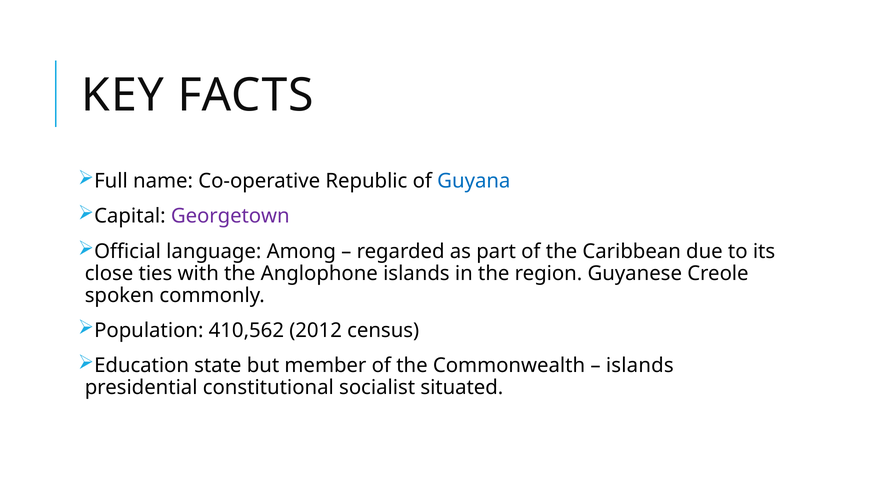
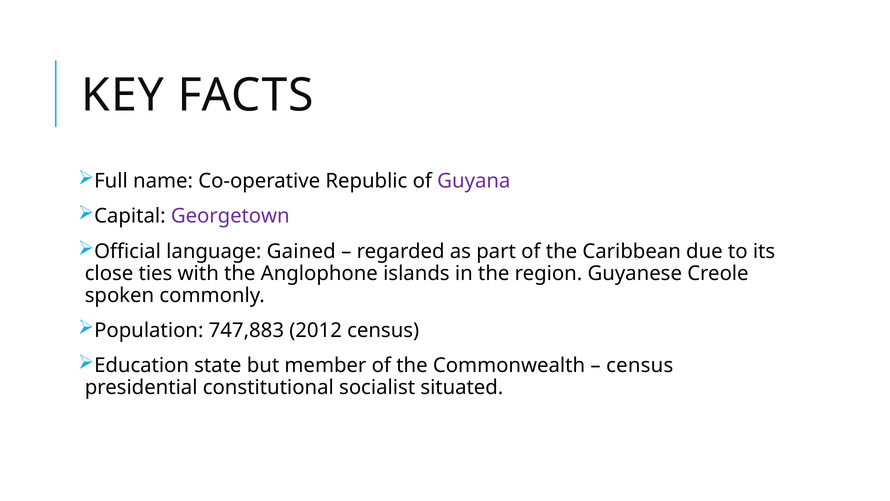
Guyana colour: blue -> purple (474, 181)
Among: Among -> Gained (301, 251)
410,562: 410,562 -> 747,883 (246, 330)
islands: islands -> census (640, 365)
